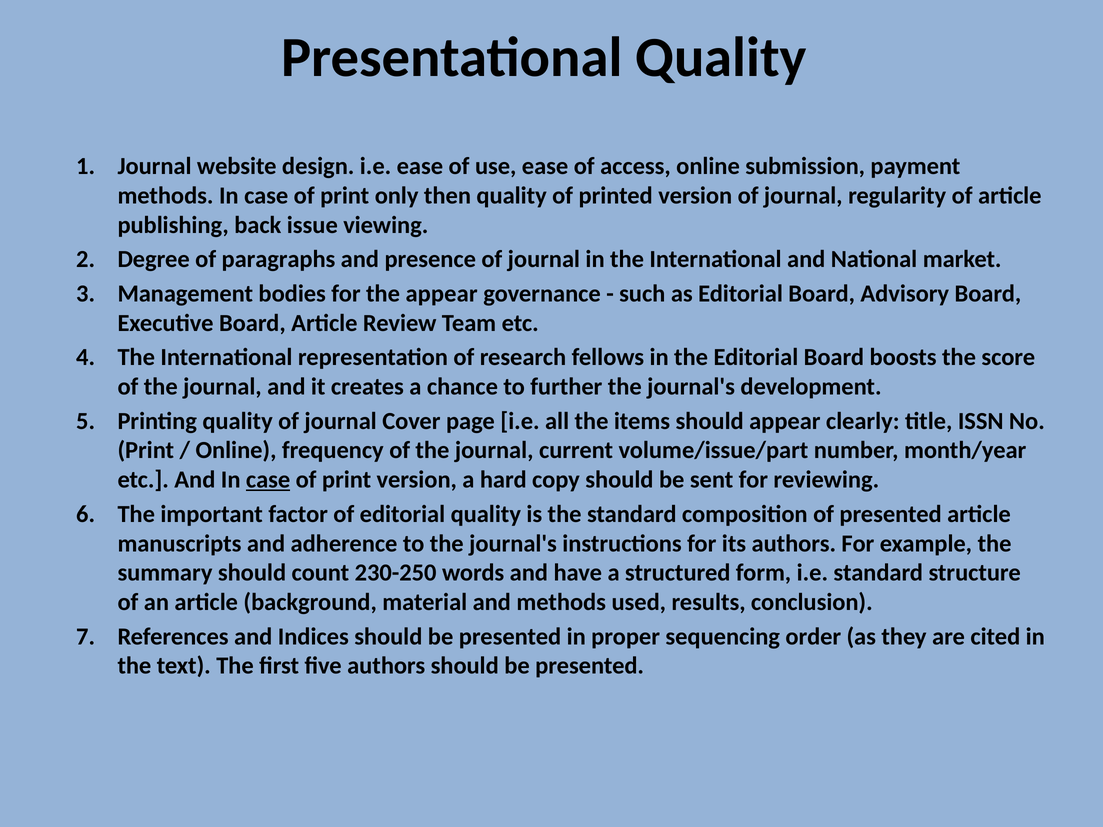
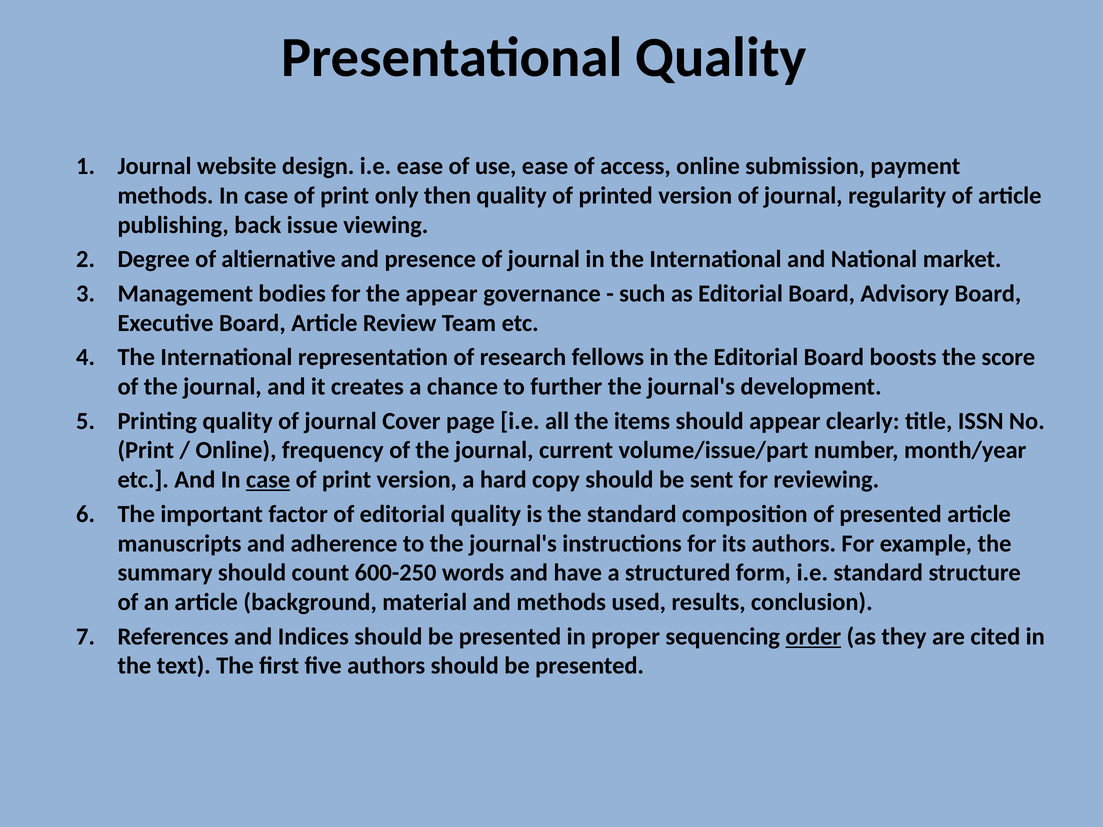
paragraphs: paragraphs -> altiernative (279, 259)
230-250: 230-250 -> 600-250 (396, 573)
order underline: none -> present (813, 637)
